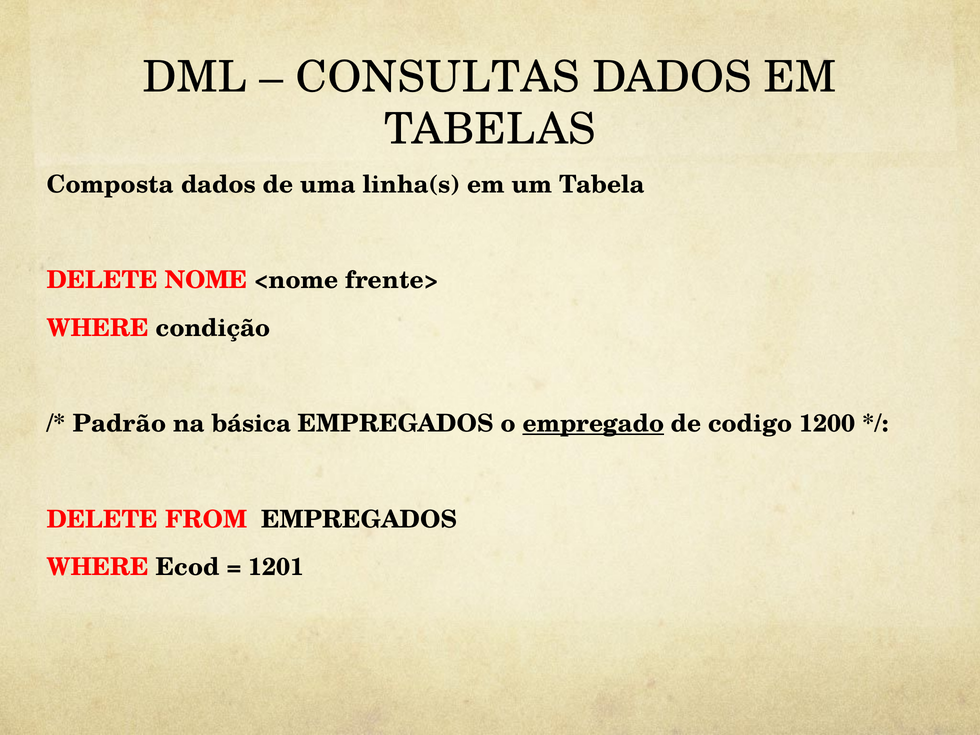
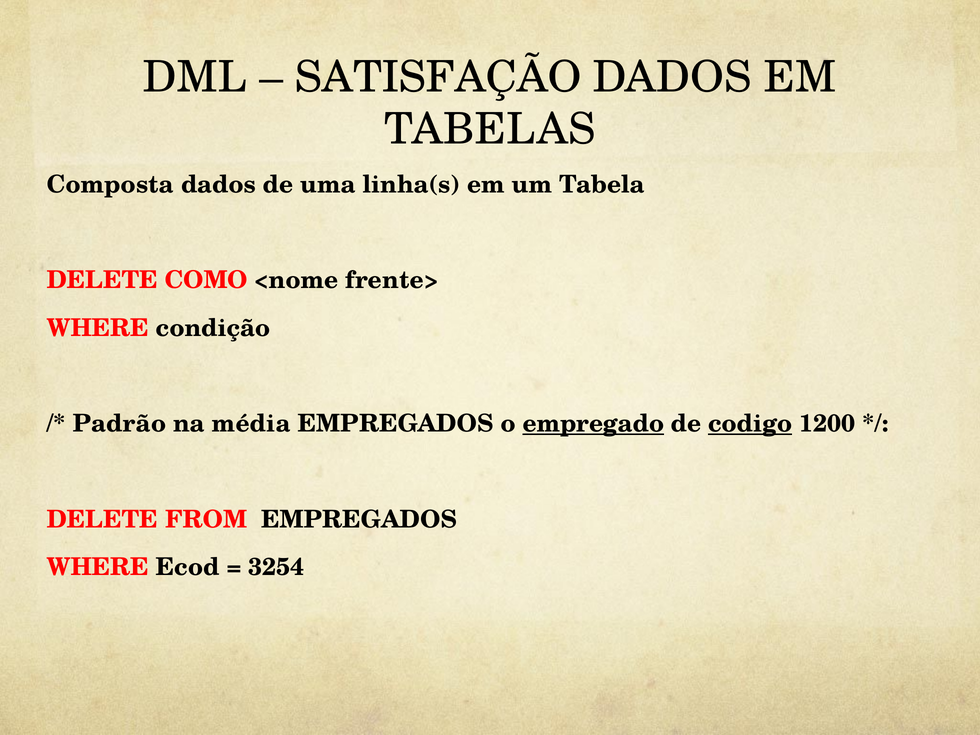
CONSULTAS: CONSULTAS -> SATISFAÇÃO (438, 77)
NOME: NOME -> COMO (206, 280)
básica: básica -> média (251, 424)
codigo underline: none -> present (750, 424)
1201: 1201 -> 3254 (276, 567)
